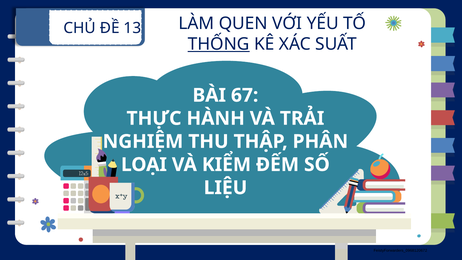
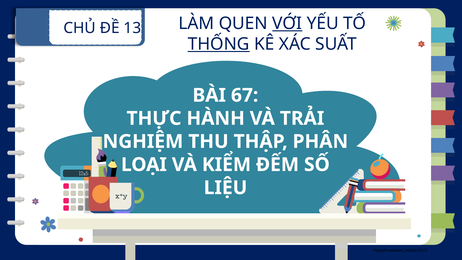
VỚI underline: none -> present (287, 23)
